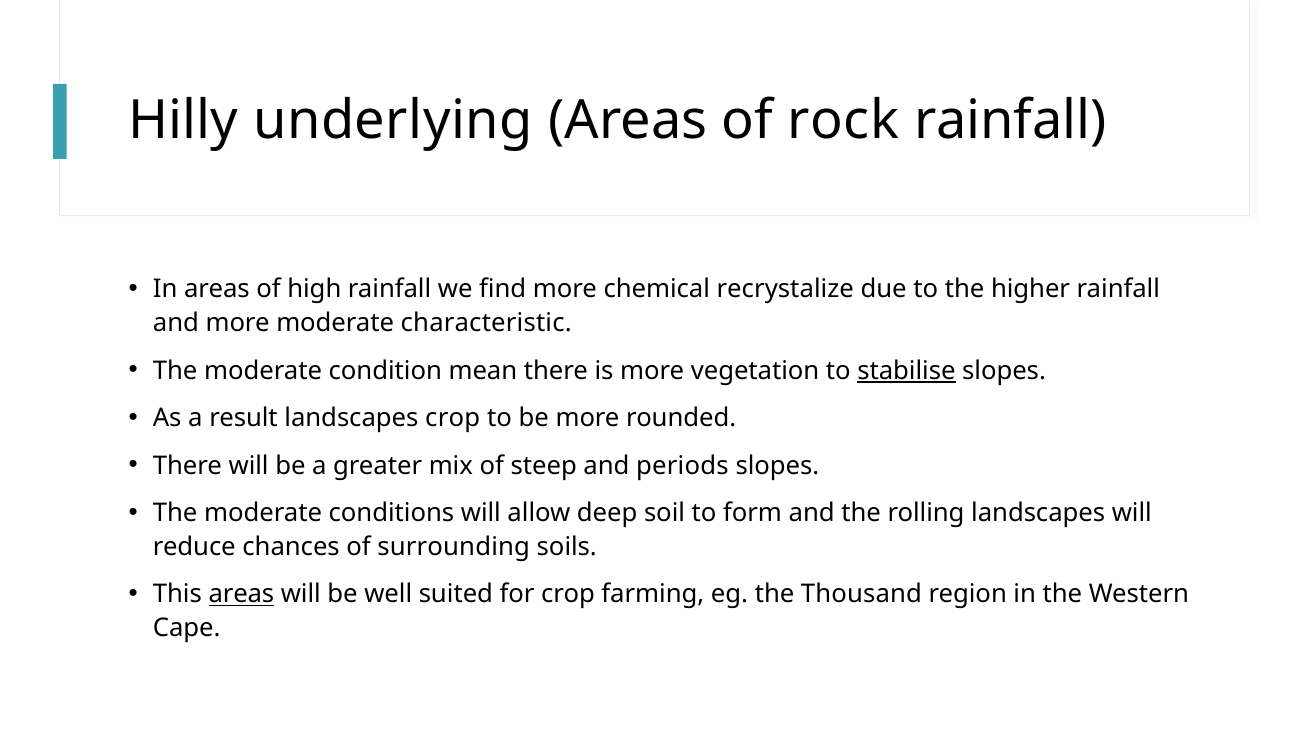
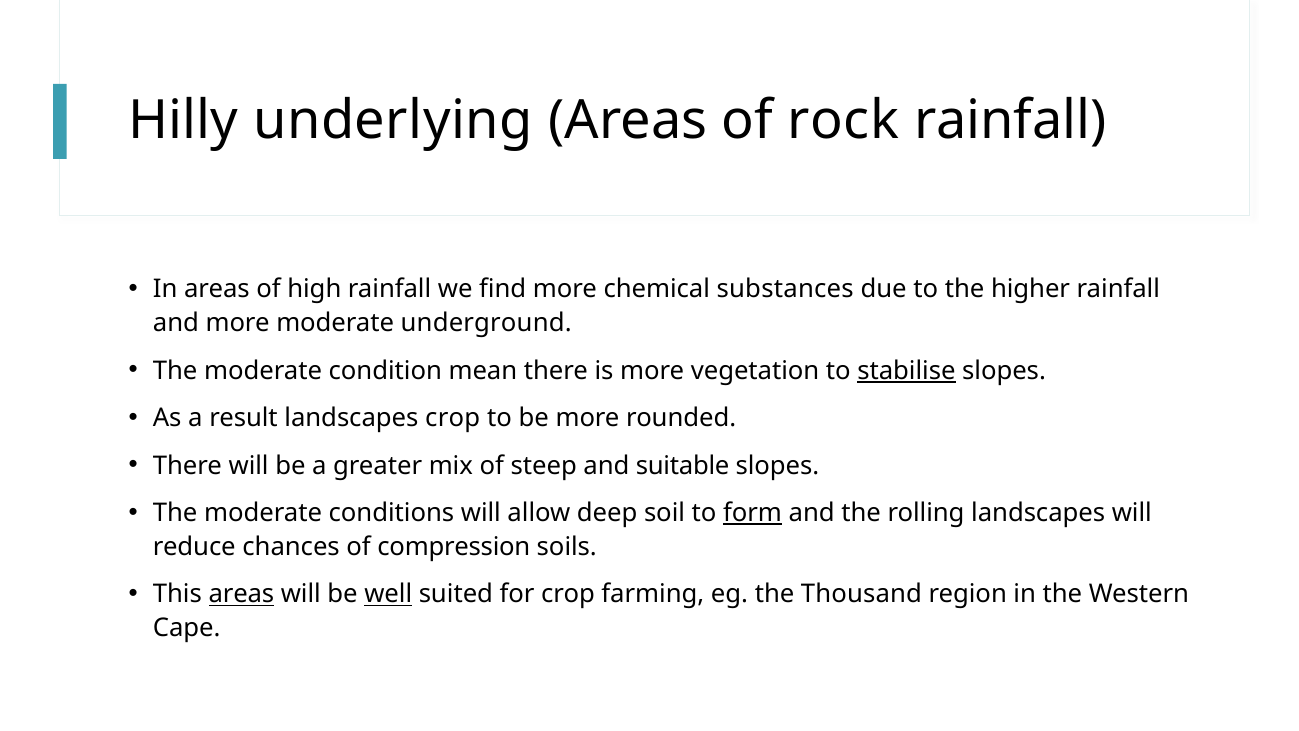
recrystalize: recrystalize -> substances (785, 289)
characteristic: characteristic -> underground (486, 323)
periods: periods -> suitable (683, 465)
form underline: none -> present (753, 513)
surrounding: surrounding -> compression (454, 547)
well underline: none -> present (388, 594)
